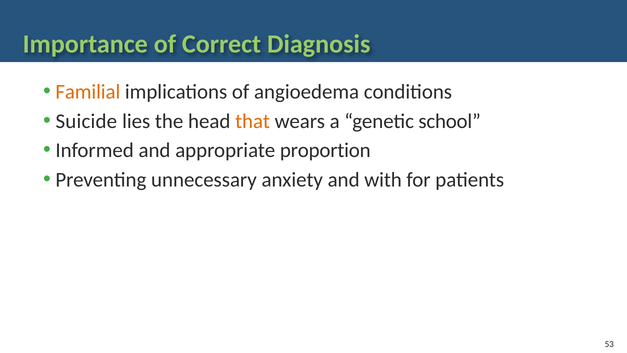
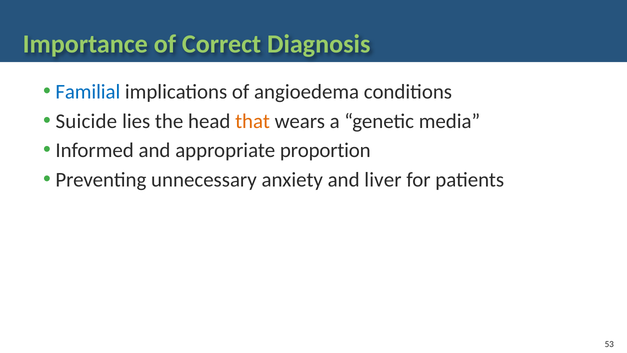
Familial colour: orange -> blue (88, 92)
school: school -> media (450, 121)
with: with -> liver (383, 180)
